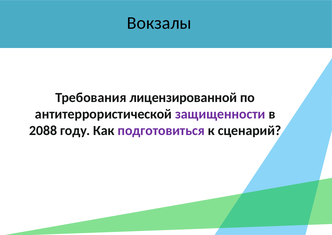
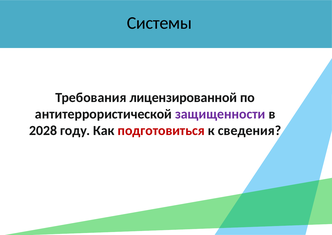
Вокзалы: Вокзалы -> Системы (159, 23)
2088: 2088 -> 2028 (43, 131)
подготовиться colour: purple -> red (161, 131)
сценарий: сценарий -> сведения (249, 131)
